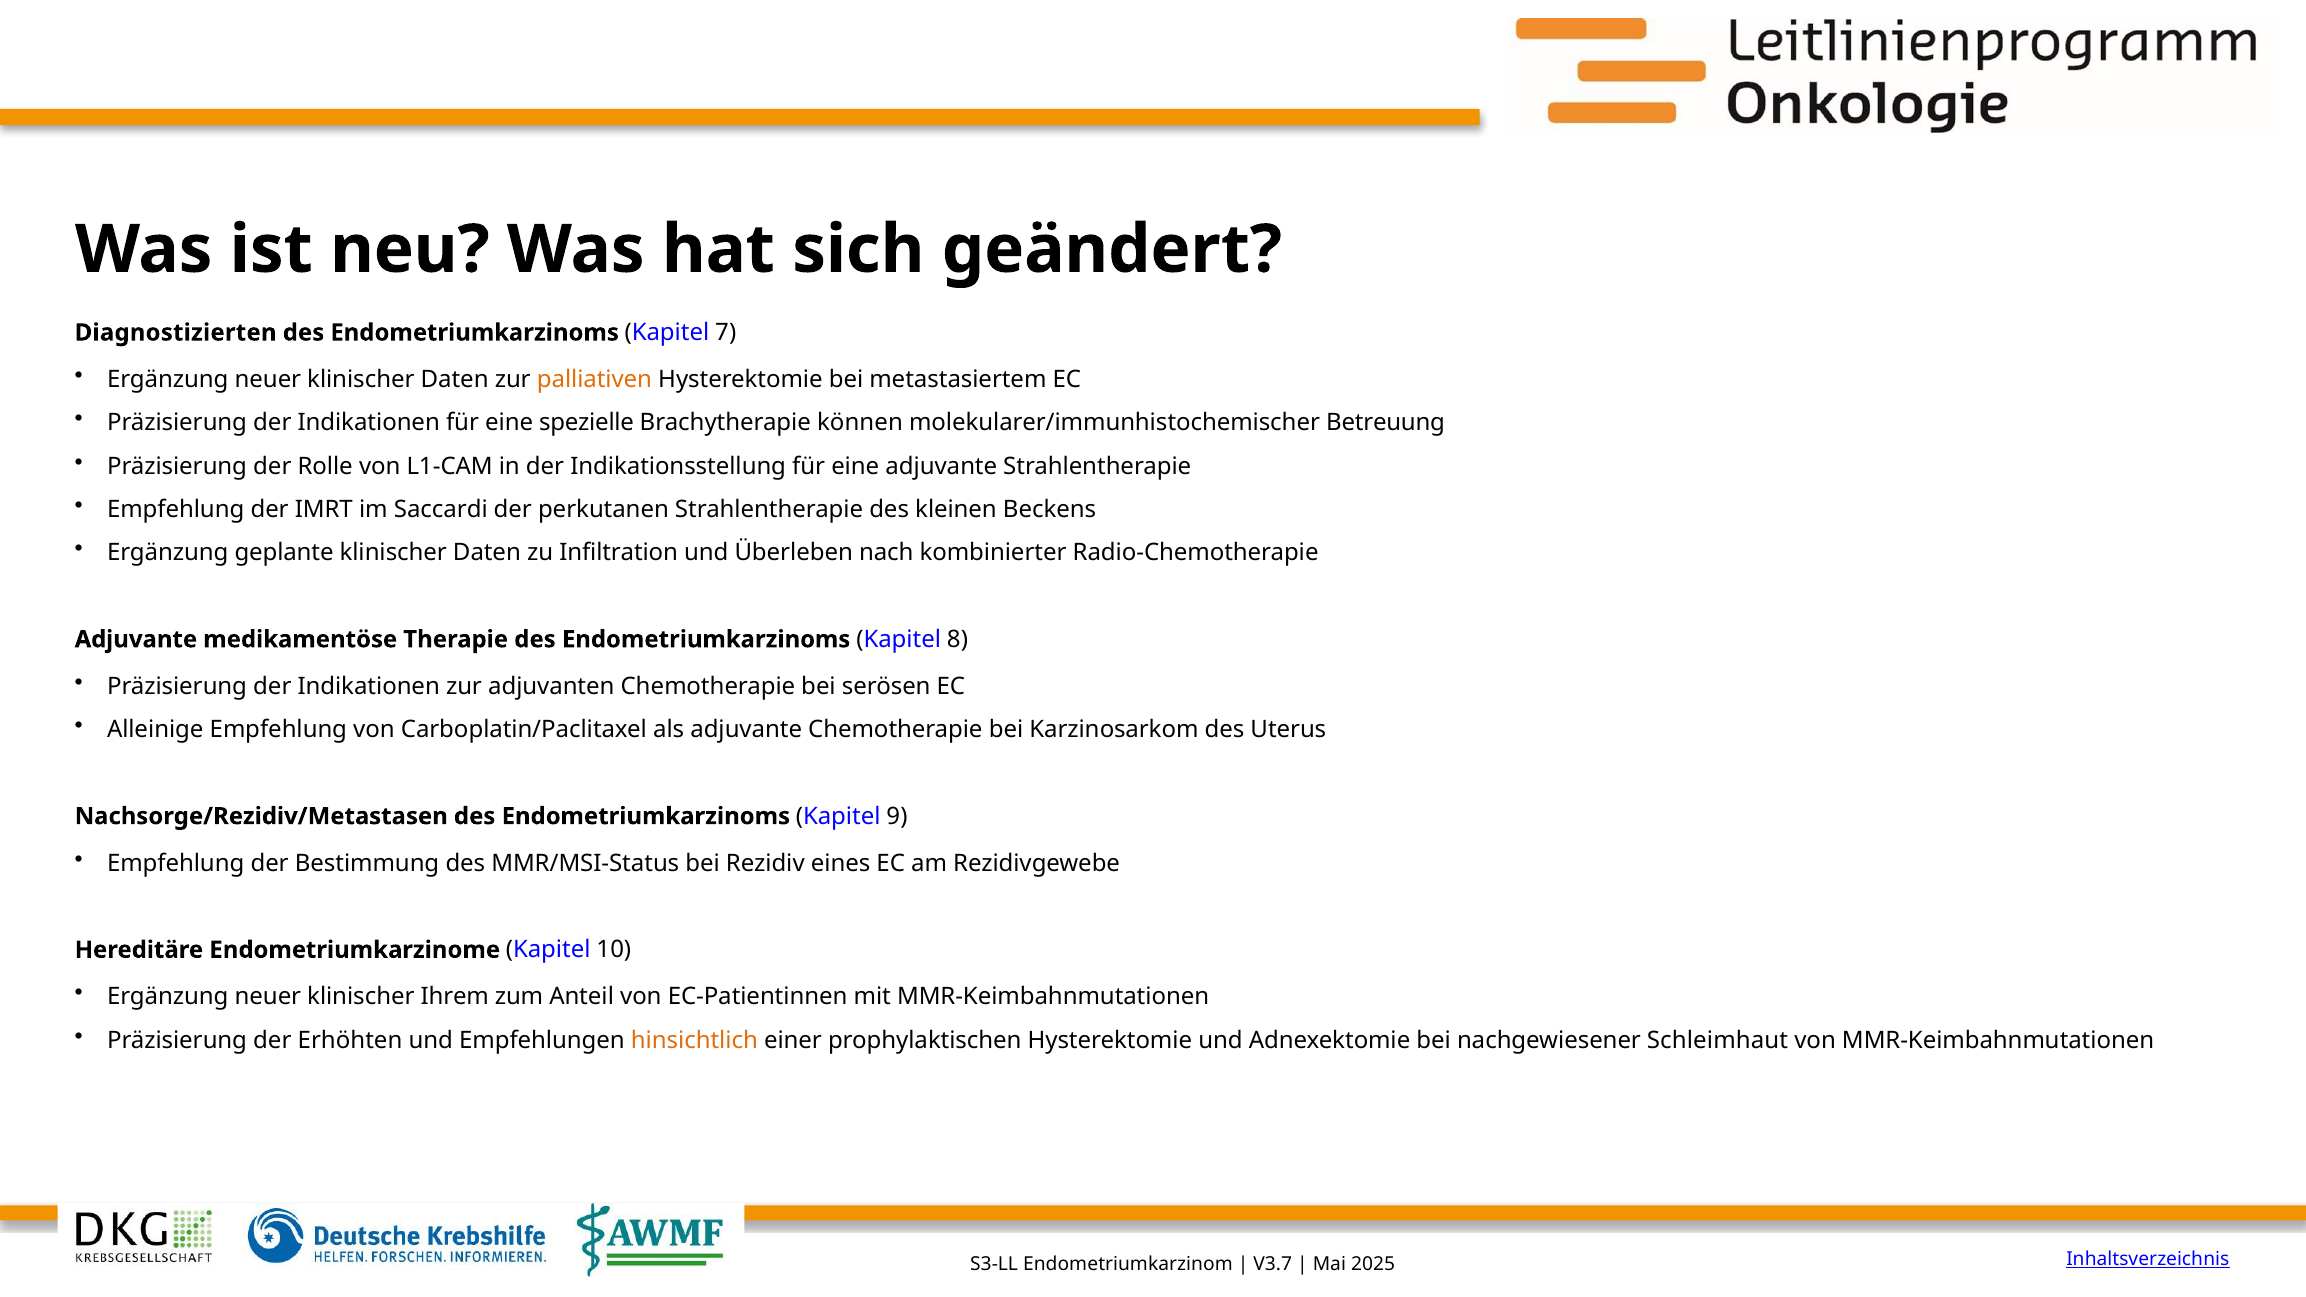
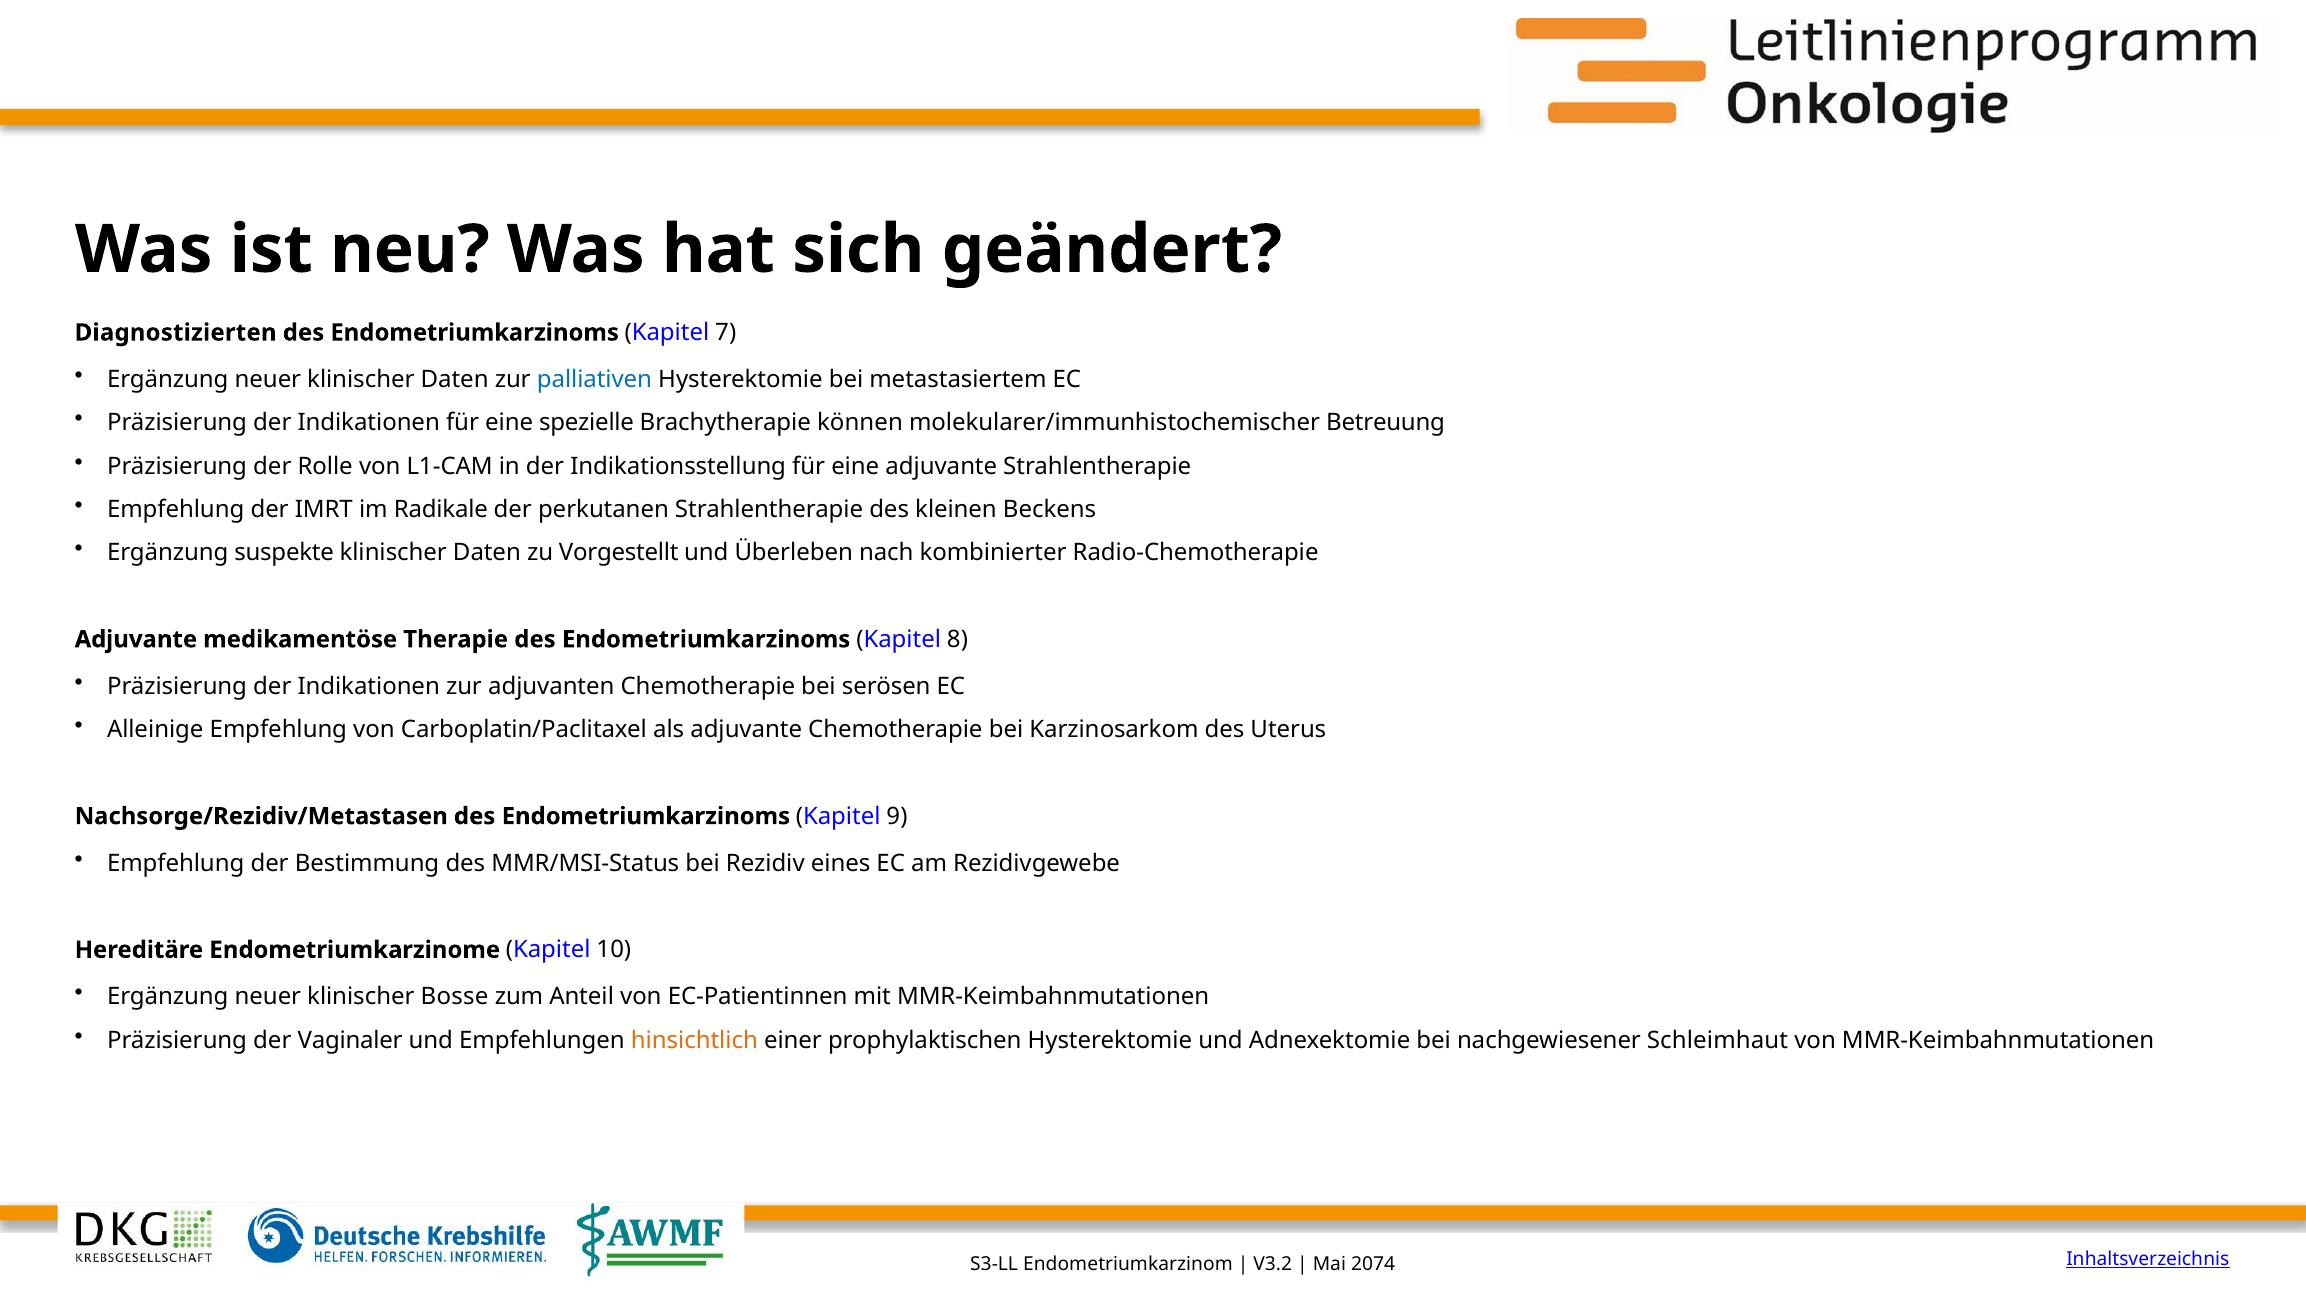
palliativen colour: orange -> blue (594, 380)
Saccardi: Saccardi -> Radikale (441, 510)
geplante: geplante -> suspekte (284, 553)
Infiltration: Infiltration -> Vorgestellt (619, 553)
Ihrem: Ihrem -> Bosse (455, 997)
Erhöhten: Erhöhten -> Vaginaler (350, 1040)
V3.7: V3.7 -> V3.2 (1273, 1264)
2025: 2025 -> 2074 (1373, 1264)
